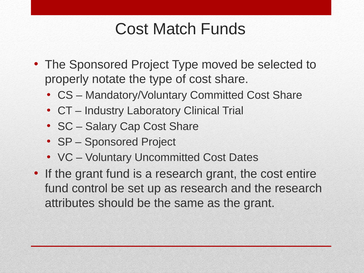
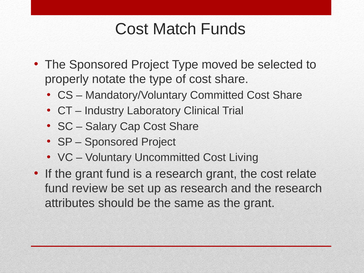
Dates: Dates -> Living (244, 157)
entire: entire -> relate (301, 174)
control: control -> review (90, 188)
